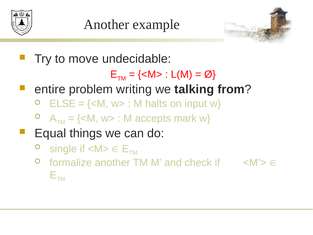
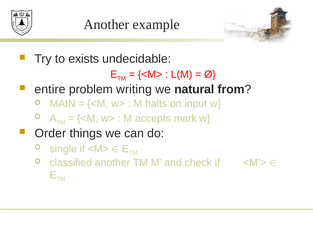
move: move -> exists (84, 59)
talking: talking -> natural (194, 89)
ELSE: ELSE -> MAIN (63, 104)
Equal: Equal -> Order (50, 133)
formalize: formalize -> classified (71, 162)
